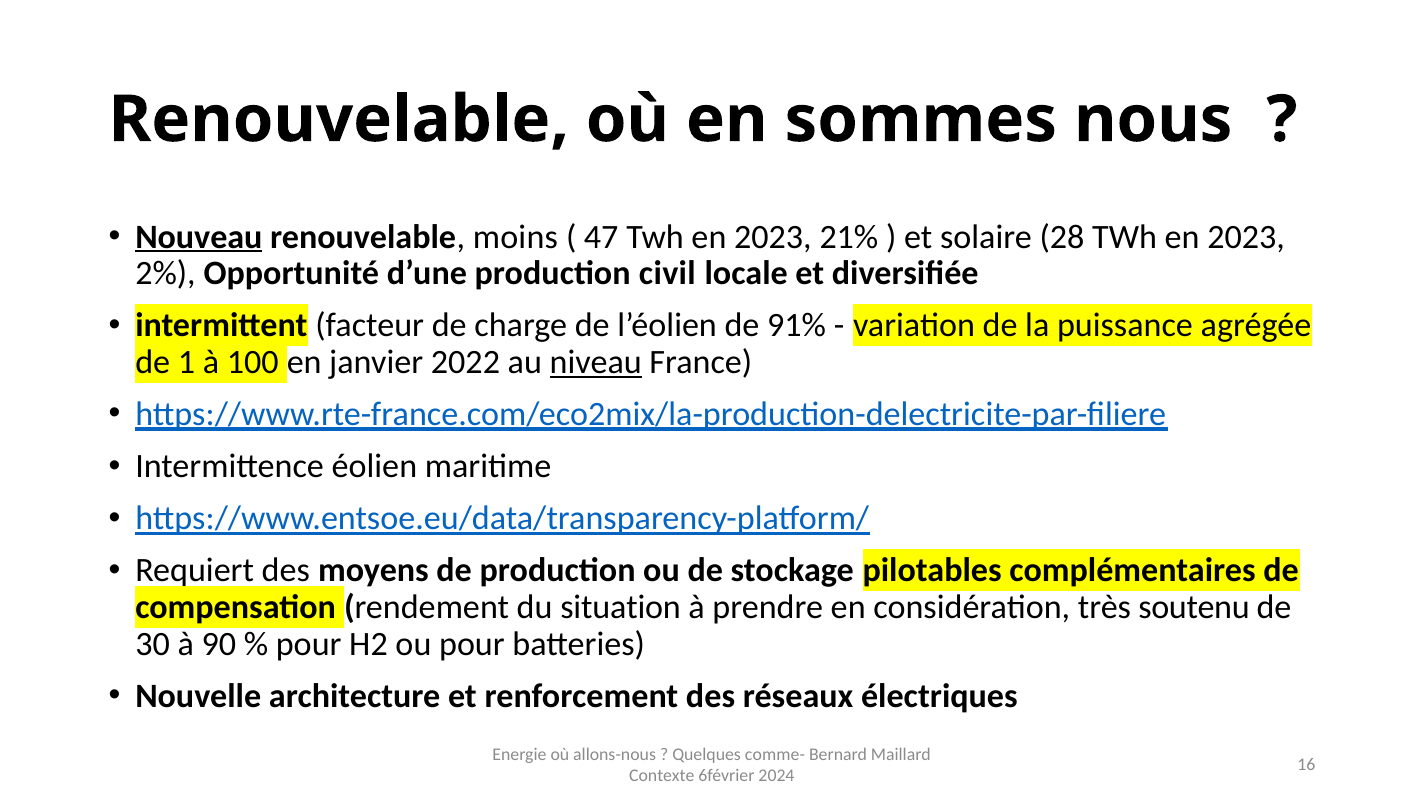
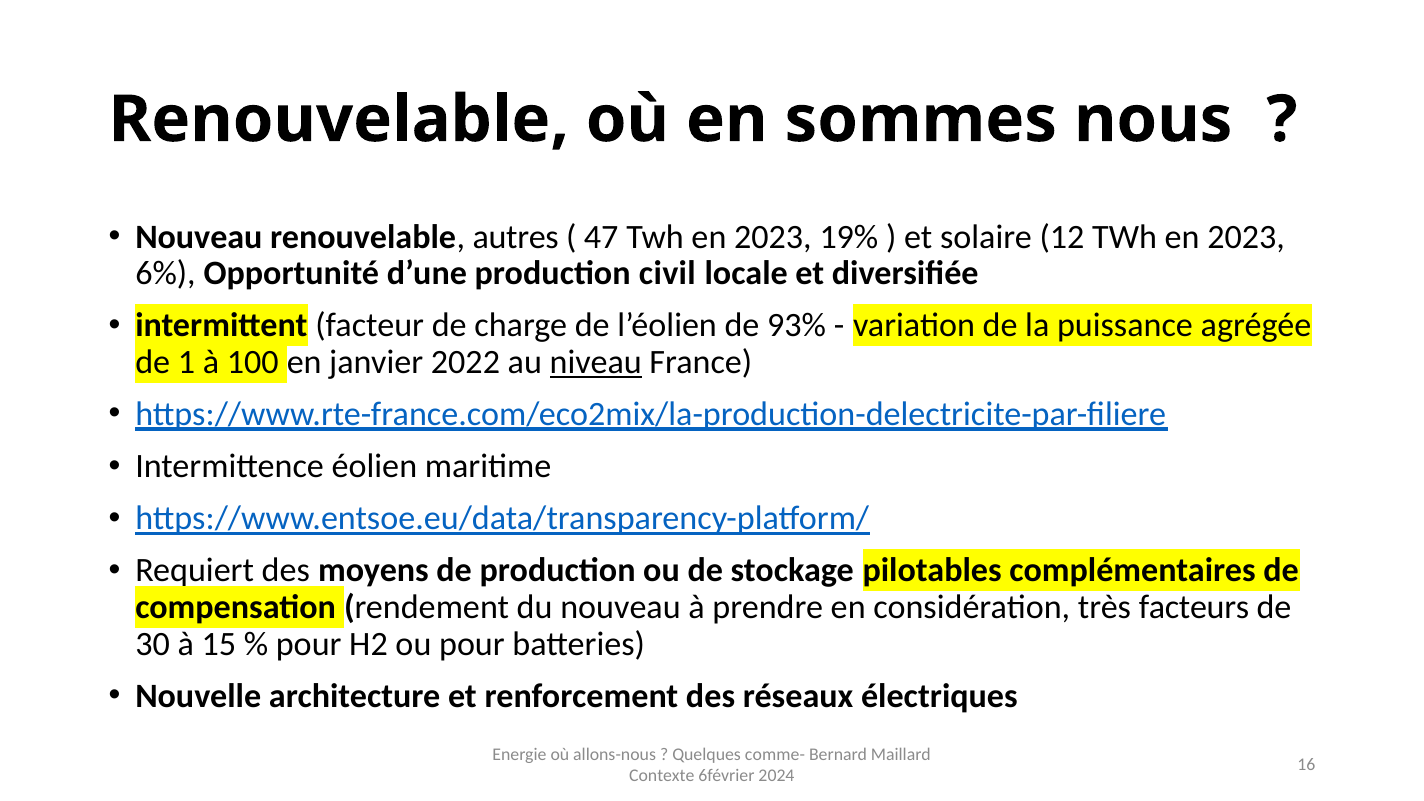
Nouveau underline: present -> none (199, 237)
moins: moins -> autres (516, 237)
21%: 21% -> 19% (849, 237)
28: 28 -> 12 (1062, 237)
2%: 2% -> 6% (165, 274)
91%: 91% -> 93% (797, 325)
du situation: situation -> nouveau (621, 607)
soutenu: soutenu -> facteurs (1194, 607)
90: 90 -> 15 (219, 644)
